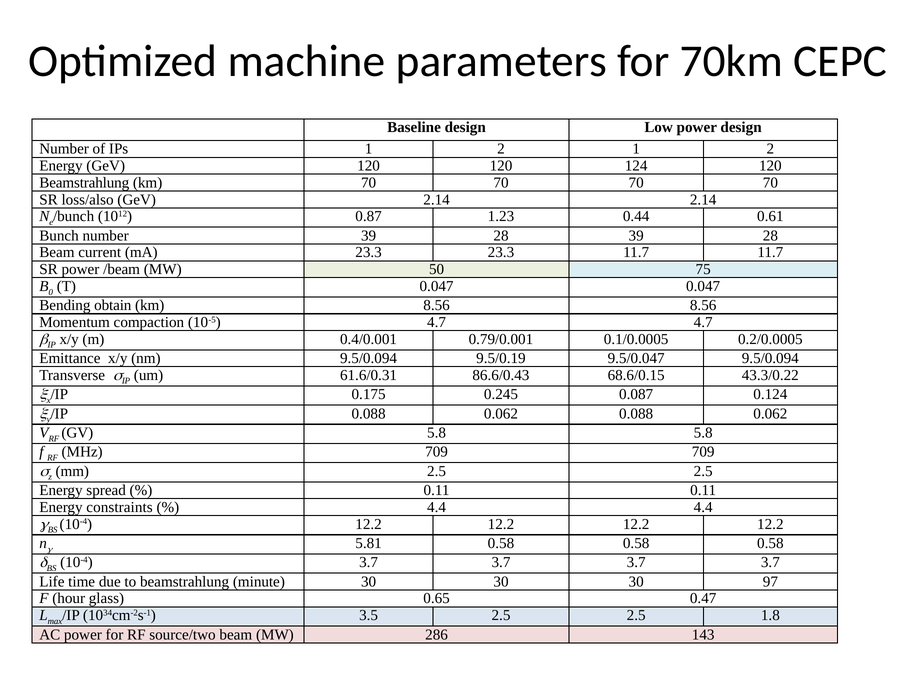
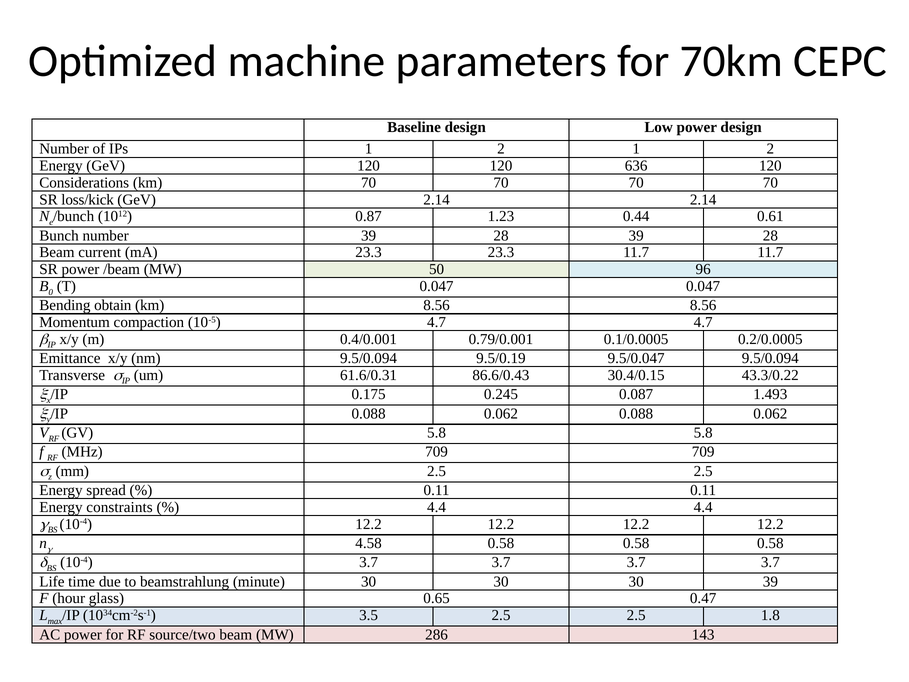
124: 124 -> 636 (636, 166)
Beamstrahlung: Beamstrahlung -> Considerations (84, 183)
loss/also: loss/also -> loss/kick (88, 199)
75: 75 -> 96 (703, 269)
68.6/0.15: 68.6/0.15 -> 30.4/0.15 (636, 375)
0.124: 0.124 -> 1.493 (770, 394)
5.81: 5.81 -> 4.58 (369, 543)
30 97: 97 -> 39 (770, 581)
